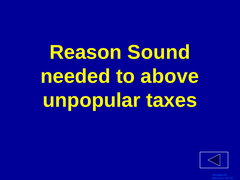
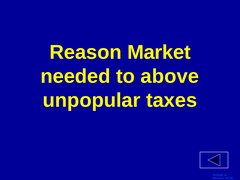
Sound: Sound -> Market (159, 52)
